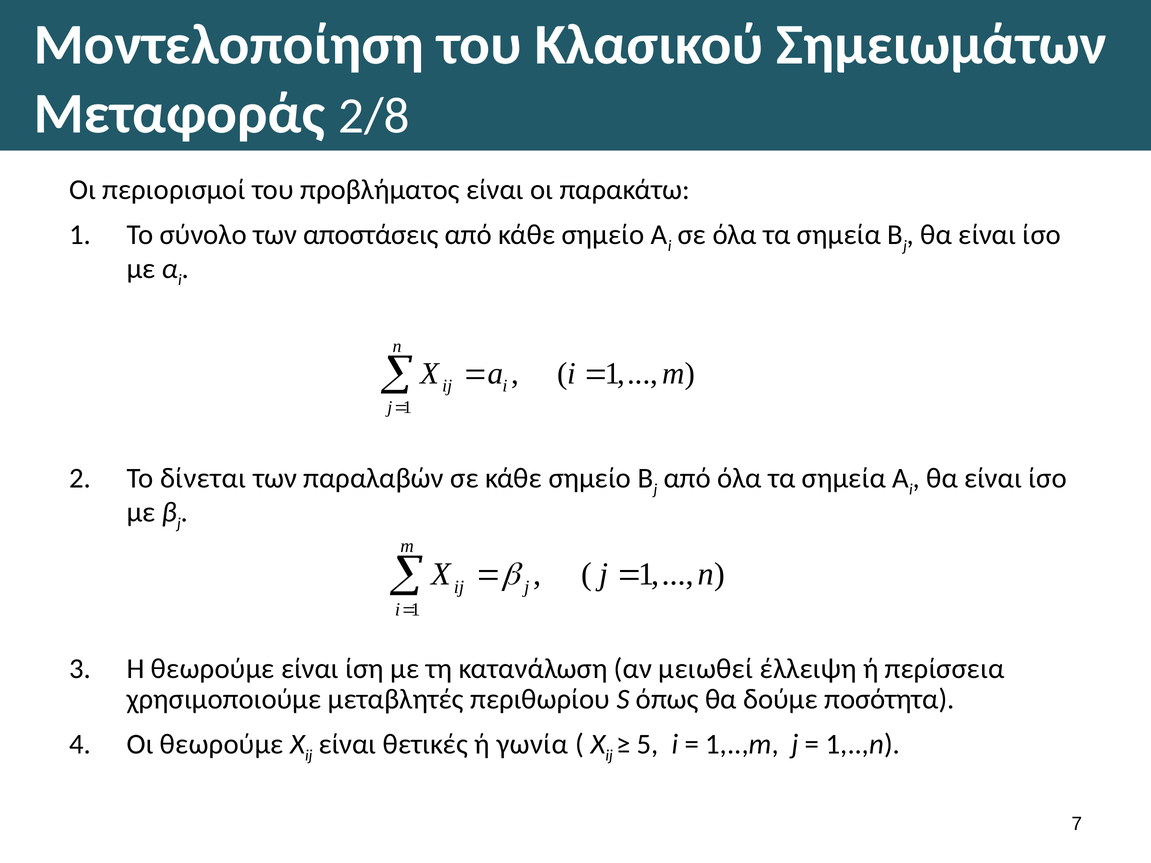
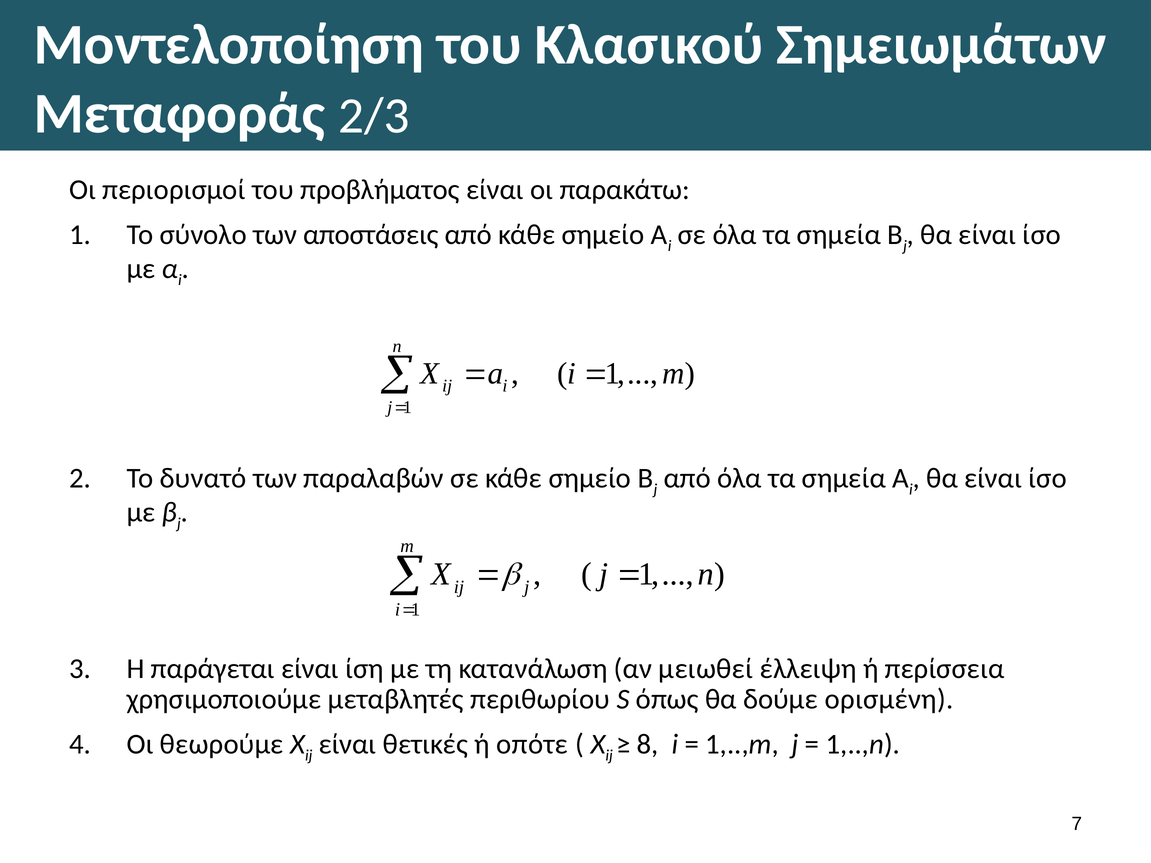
2/8: 2/8 -> 2/3 (374, 116)
δίνεται: δίνεται -> δυνατό (203, 478)
Η θεωρούμε: θεωρούμε -> παράγεται (213, 669)
ποσότητα: ποσότητα -> ορισμένη (889, 699)
γωνία: γωνία -> οπότε (532, 745)
5: 5 -> 8 (648, 745)
